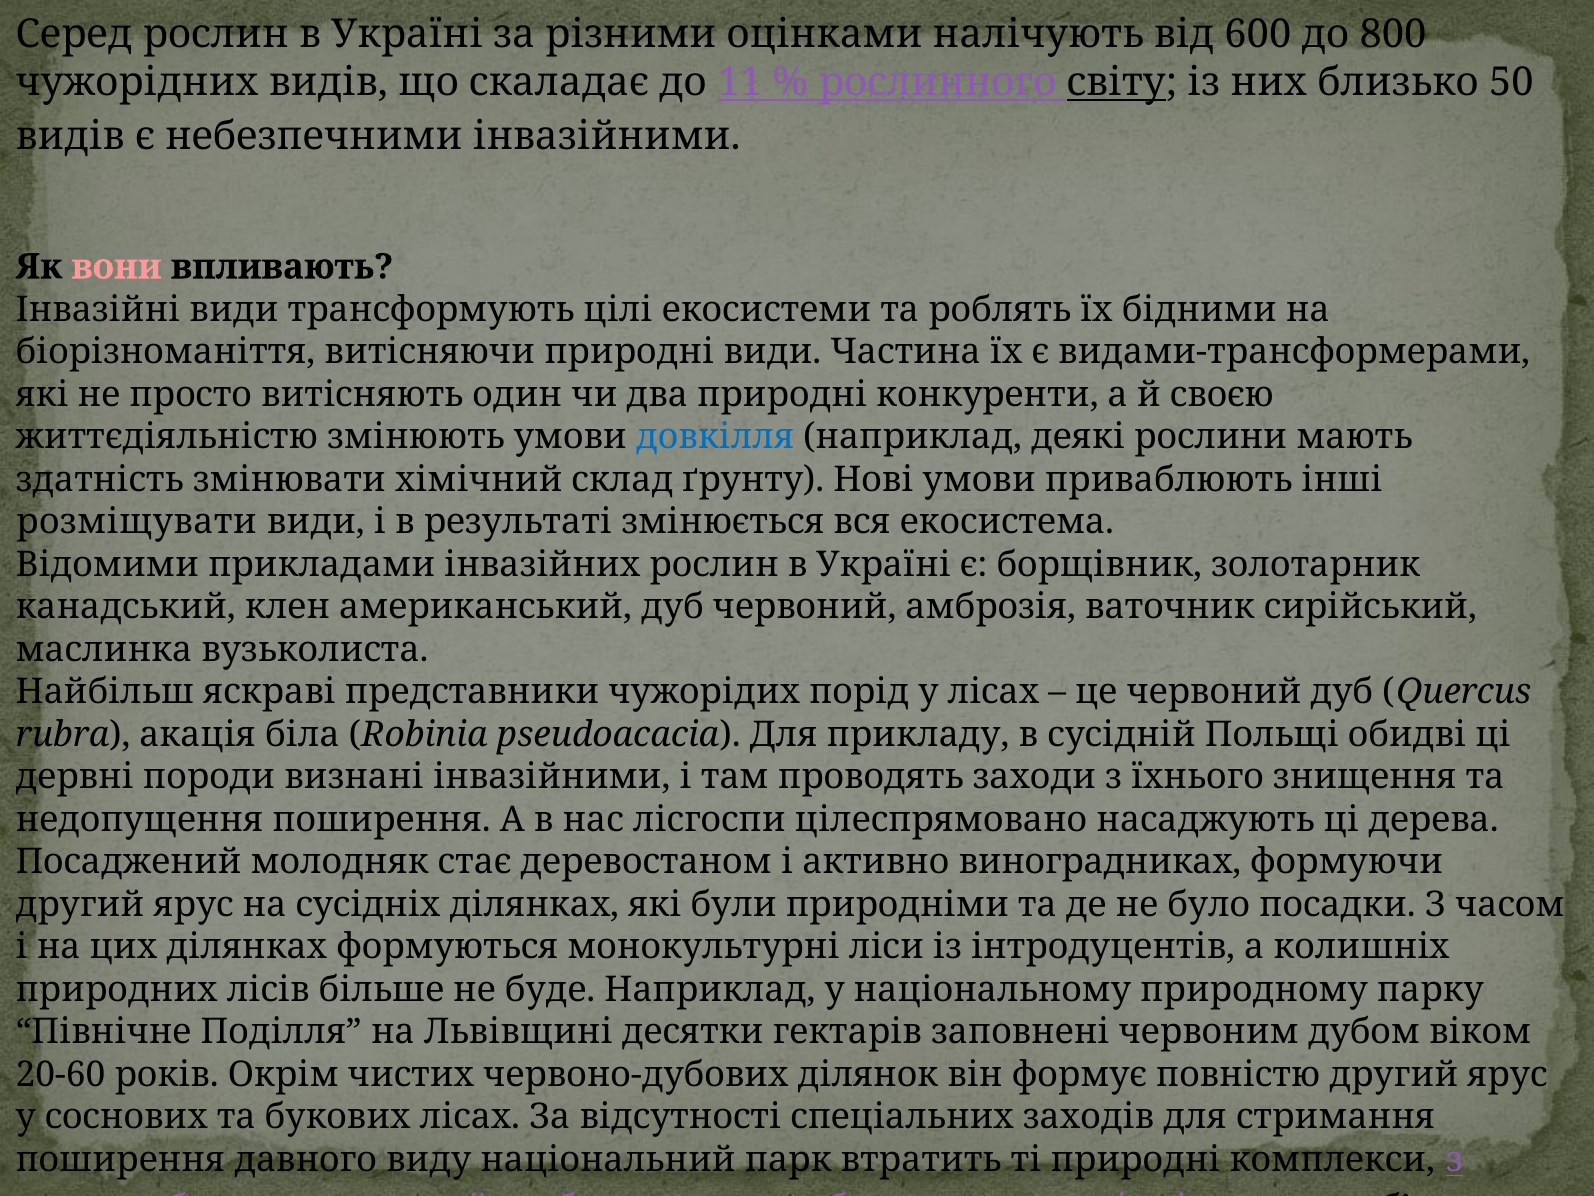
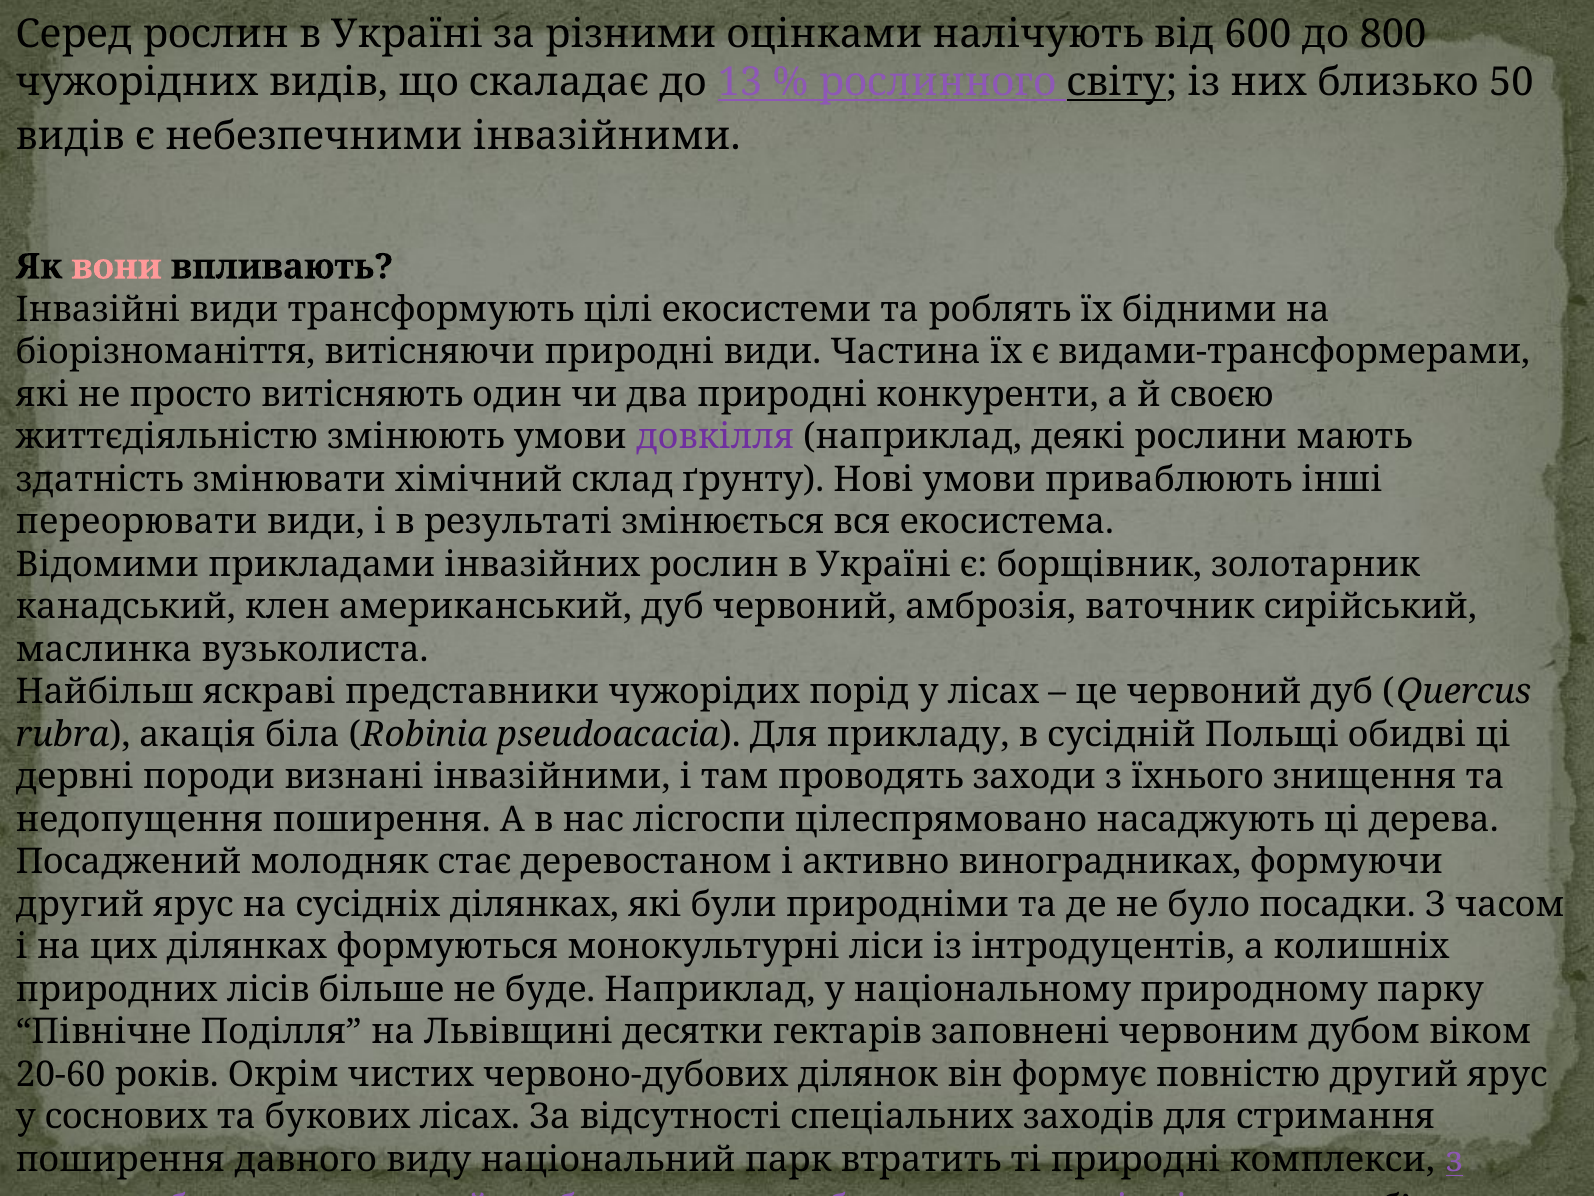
11: 11 -> 13 (740, 82)
довкілля colour: blue -> purple (715, 437)
розміщувати: розміщувати -> переорювати (137, 522)
